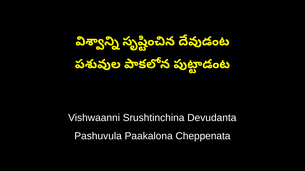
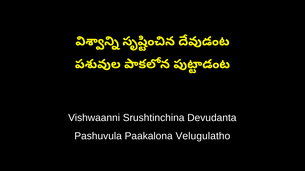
Cheppenata: Cheppenata -> Velugulatho (203, 136)
